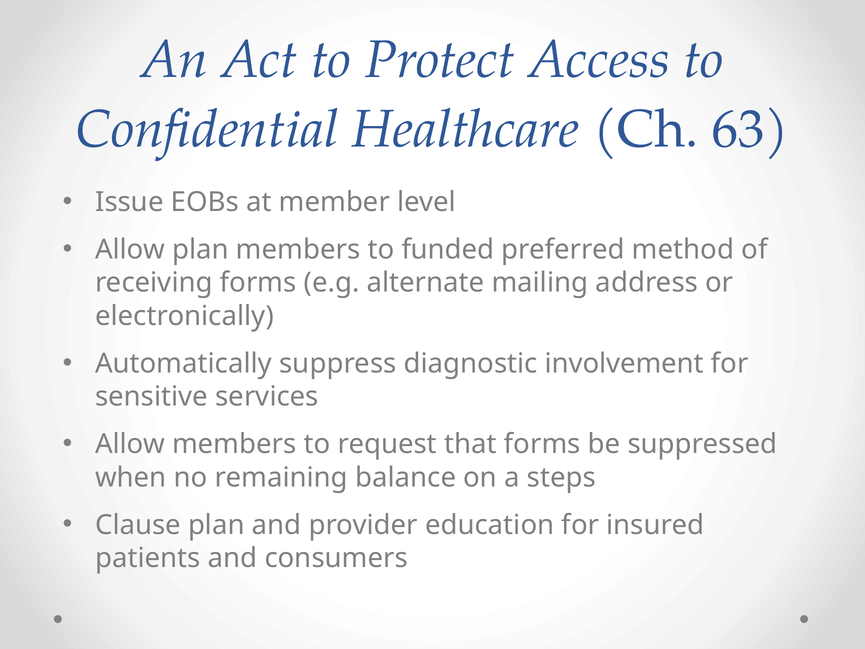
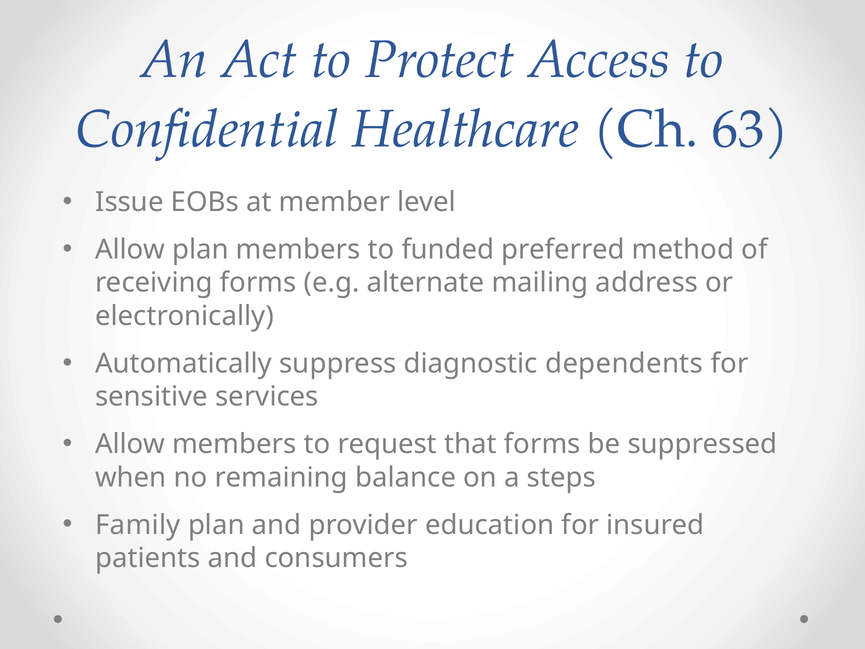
involvement: involvement -> dependents (624, 363)
Clause: Clause -> Family (138, 525)
